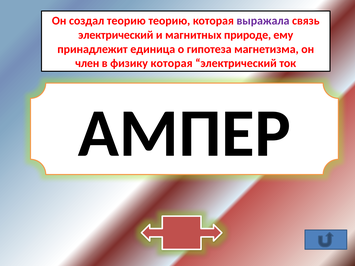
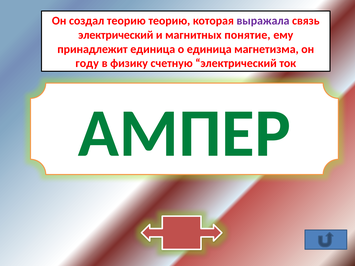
природе: природе -> понятие (247, 35)
о гипотеза: гипотеза -> единица (209, 49)
член: член -> году (87, 63)
физику которая: которая -> счетную (172, 63)
АМПЕР colour: black -> green (184, 134)
